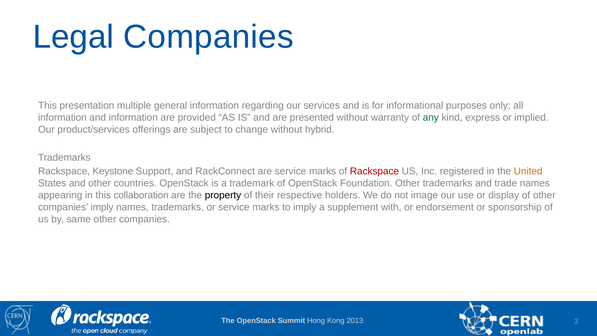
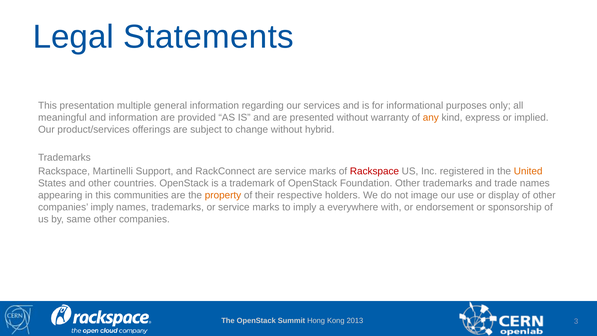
Legal Companies: Companies -> Statements (208, 37)
information: information -> meaningful (62, 118)
any colour: green -> orange (431, 118)
Keystone: Keystone -> Martinelli (113, 171)
collaboration: collaboration -> communities (141, 195)
property colour: black -> orange (223, 195)
supplement: supplement -> everywhere (353, 207)
